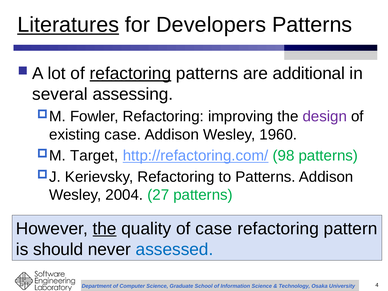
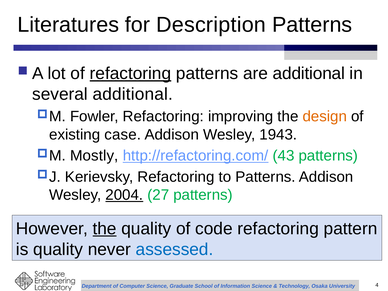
Literatures underline: present -> none (68, 25)
Developers: Developers -> Description (211, 25)
several assessing: assessing -> additional (133, 94)
design colour: purple -> orange (325, 116)
1960: 1960 -> 1943 (278, 135)
Target: Target -> Mostly (94, 156)
98: 98 -> 43 (284, 156)
2004 underline: none -> present (124, 195)
of case: case -> code (214, 229)
is should: should -> quality (58, 249)
